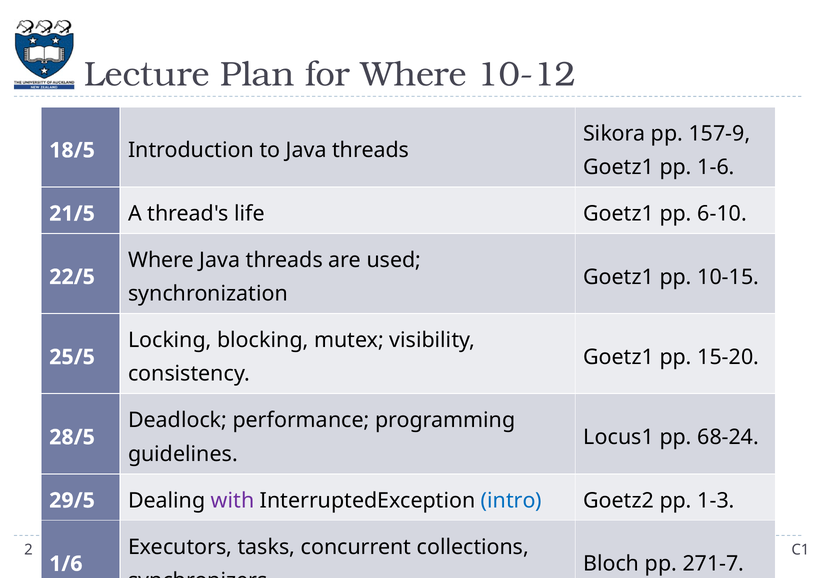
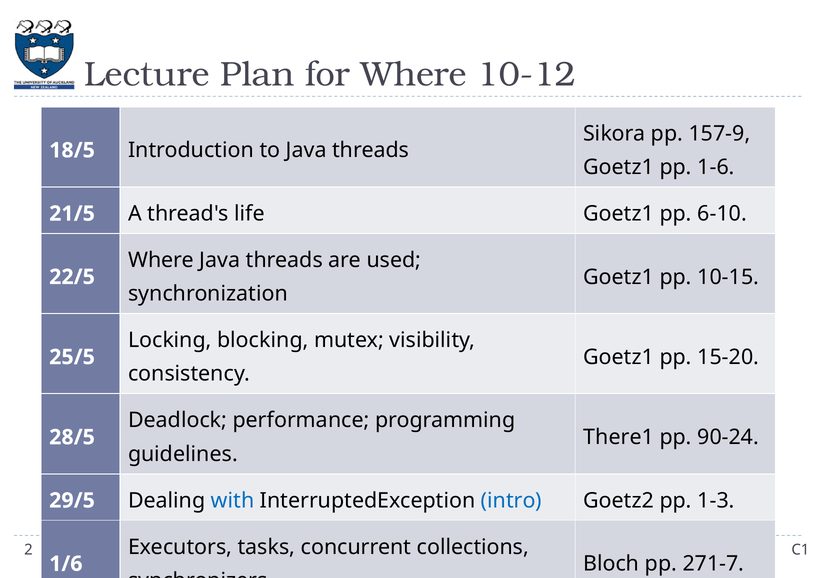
Locus1: Locus1 -> There1 (619, 437)
68-24: 68-24 -> 90-24 (728, 437)
with colour: purple -> blue (233, 501)
